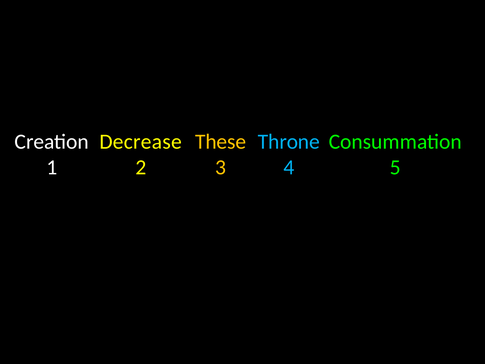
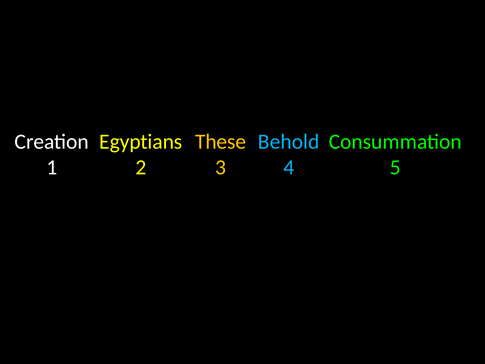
Decrease: Decrease -> Egyptians (141, 142)
Throne: Throne -> Behold (289, 142)
